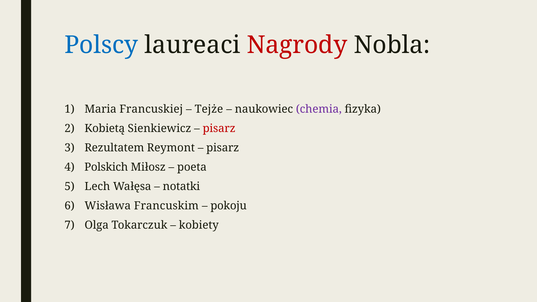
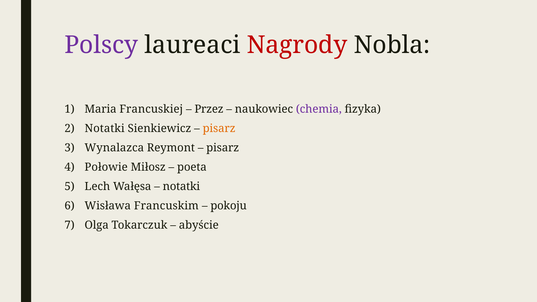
Polscy colour: blue -> purple (101, 45)
Tejże: Tejże -> Przez (209, 109)
Kobietą: Kobietą -> Notatki (105, 128)
pisarz colour: red -> orange (219, 128)
Rezultatem: Rezultatem -> Wynalazca (114, 148)
Polskich: Polskich -> Połowie (106, 167)
kobiety: kobiety -> abyście (199, 225)
